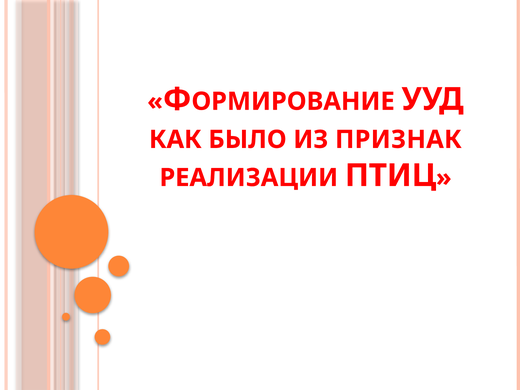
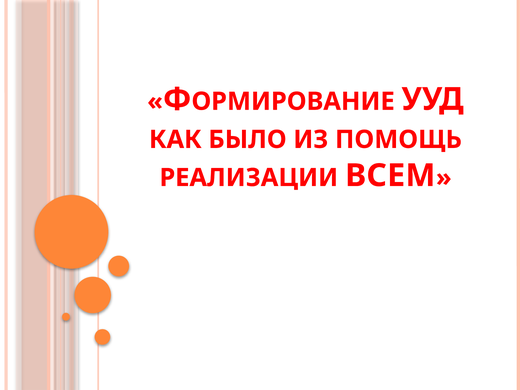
ПРИЗНАК: ПРИЗНАК -> ПОМОЩЬ (398, 140)
ПТИЦ: ПТИЦ -> ВСЕМ (390, 176)
